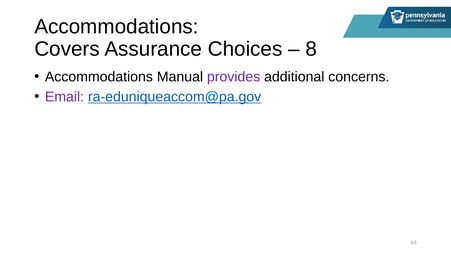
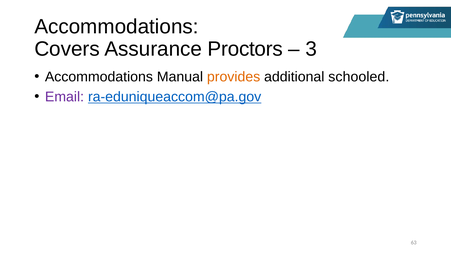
Choices: Choices -> Proctors (245, 49)
8: 8 -> 3 (311, 49)
provides colour: purple -> orange (234, 77)
concerns: concerns -> schooled (359, 77)
